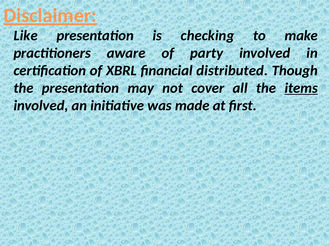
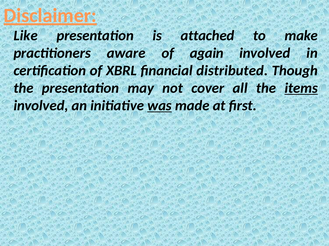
checking: checking -> attached (208, 36)
party: party -> again (207, 53)
was underline: none -> present (160, 106)
